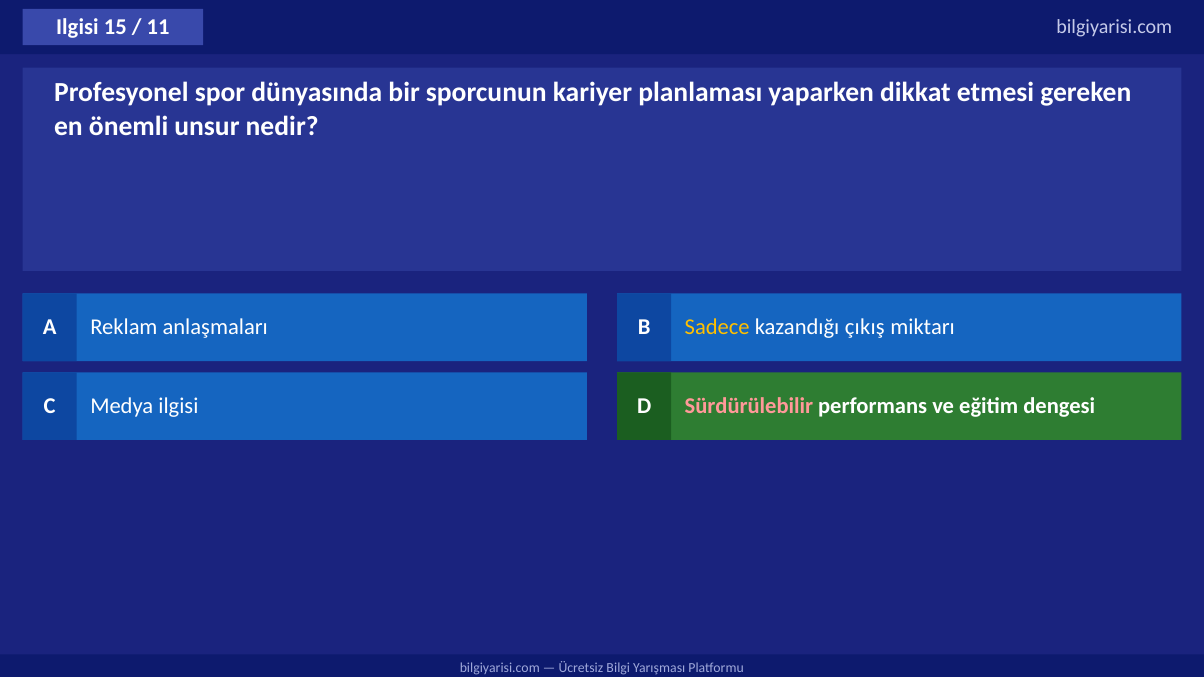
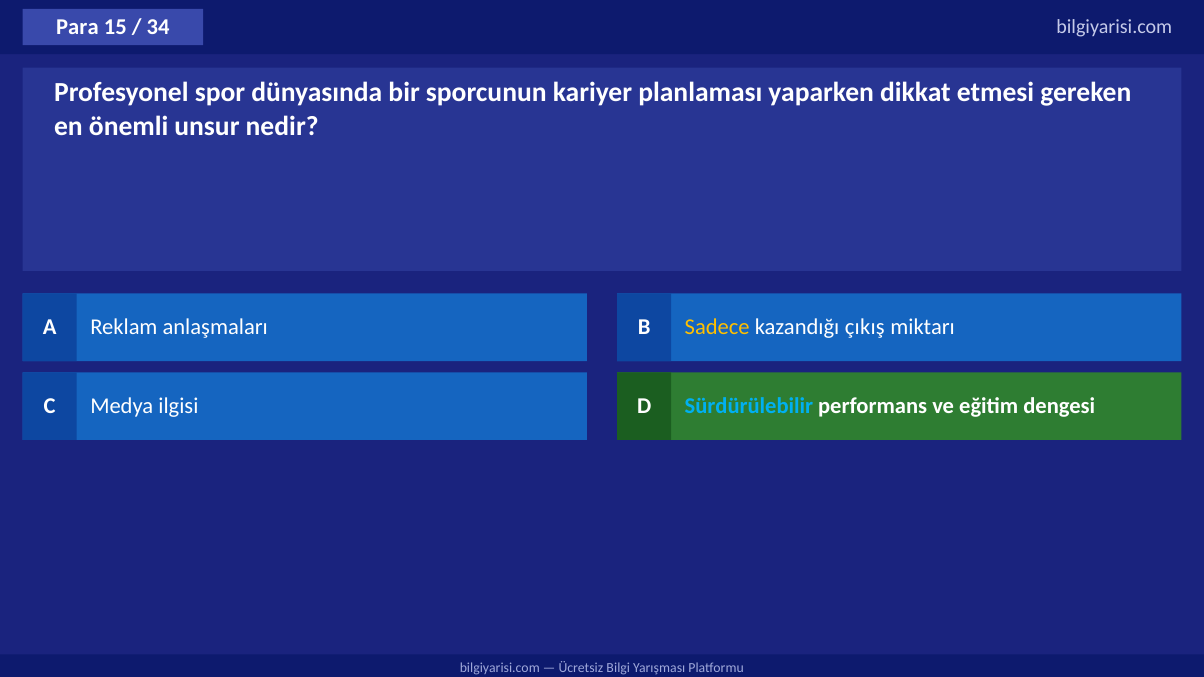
Ilgisi: Ilgisi -> Para (77, 28)
11: 11 -> 34 (158, 28)
Sürdürülebilir colour: pink -> light blue (749, 407)
